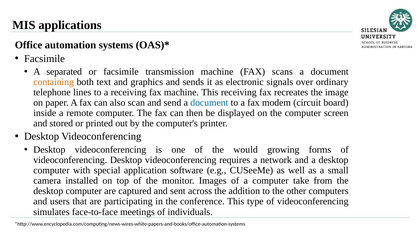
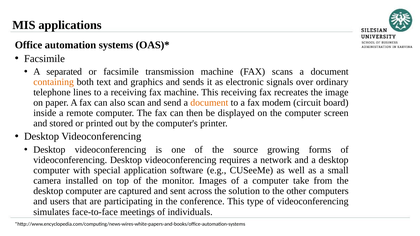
document colour: blue -> orange (209, 103)
would: would -> source (246, 150)
addition: addition -> solution (244, 191)
